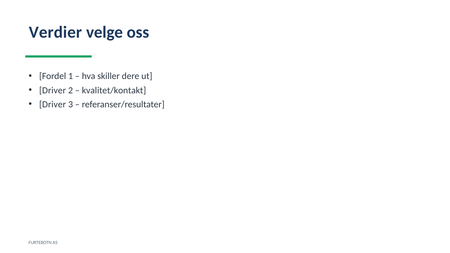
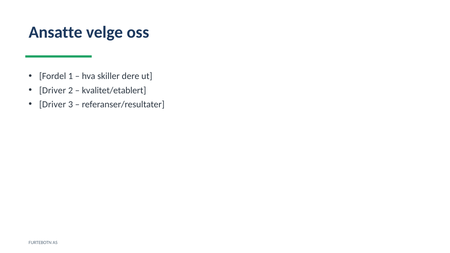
Verdier: Verdier -> Ansatte (56, 32)
kvalitet/kontakt: kvalitet/kontakt -> kvalitet/etablert (114, 90)
